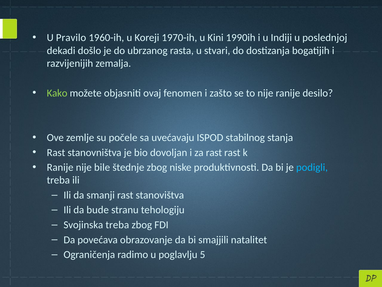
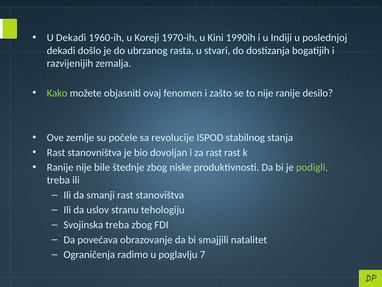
U Pravilo: Pravilo -> Dekadi (71, 38)
uvećavaju: uvećavaju -> revolucije (173, 137)
podigli colour: light blue -> light green (312, 167)
bude: bude -> uslov (98, 210)
5: 5 -> 7 (203, 254)
